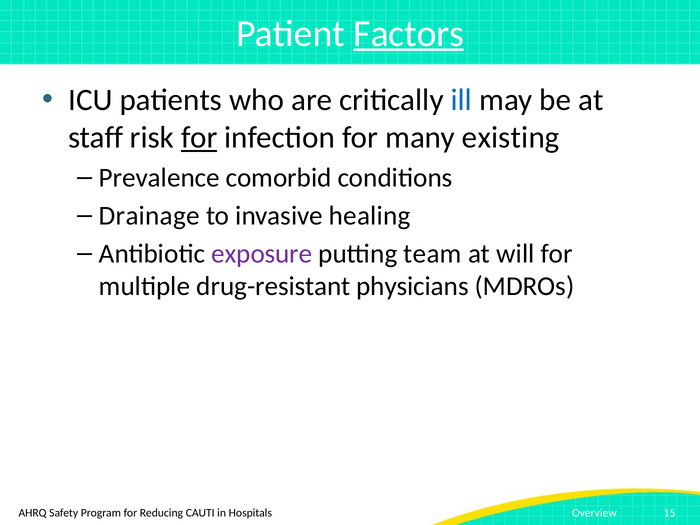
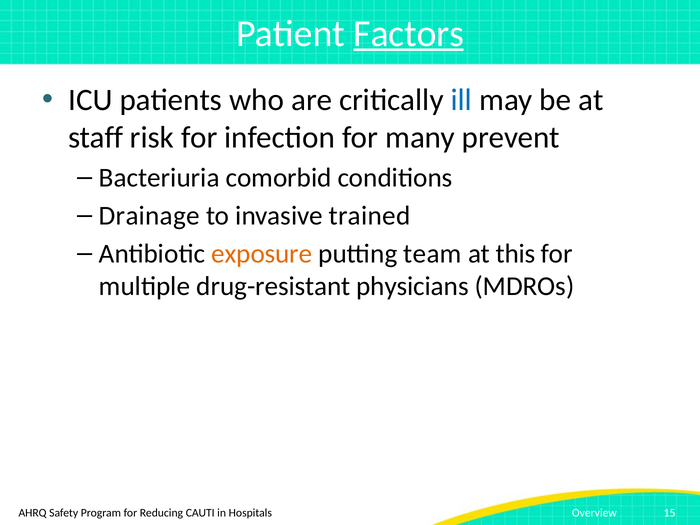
for underline: present -> none (199, 138)
existing: existing -> prevent (511, 138)
Prevalence: Prevalence -> Bacteriuria (159, 178)
healing: healing -> trained (370, 216)
exposure colour: purple -> orange (262, 254)
will: will -> this (516, 254)
